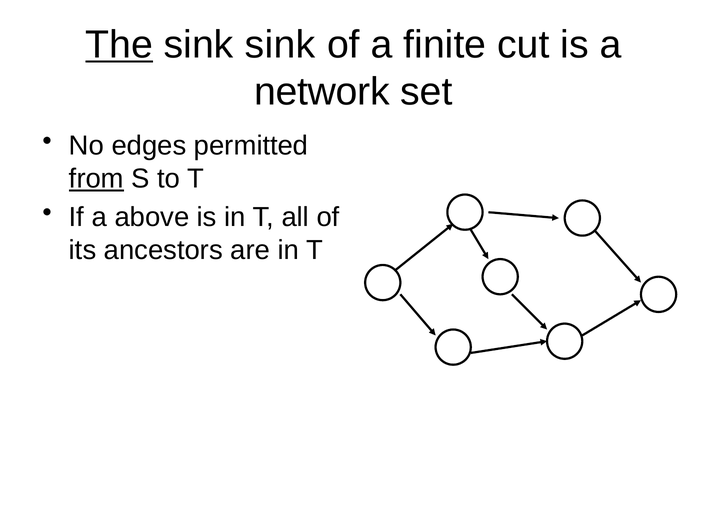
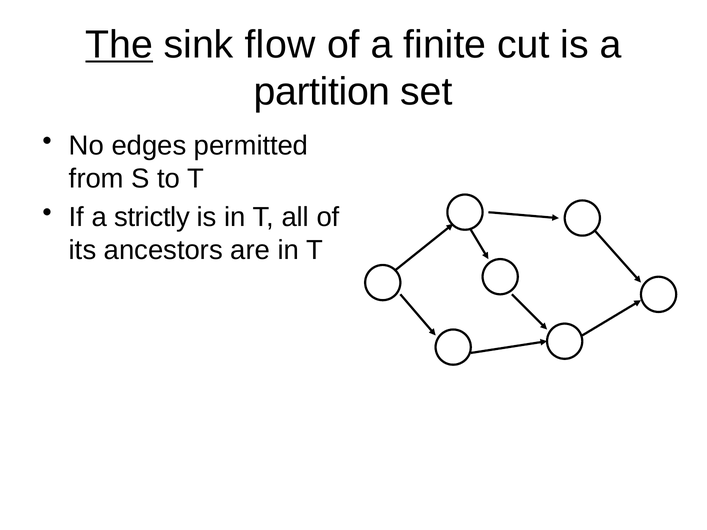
sink sink: sink -> flow (280, 45)
network: network -> partition (322, 92)
from underline: present -> none (96, 179)
above: above -> strictly (152, 217)
